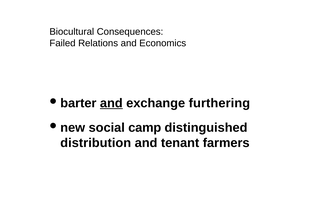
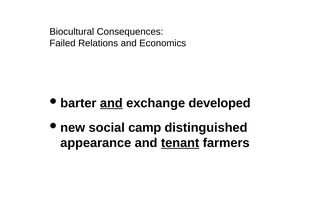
furthering: furthering -> developed (220, 103)
distribution: distribution -> appearance (96, 143)
tenant underline: none -> present (180, 143)
